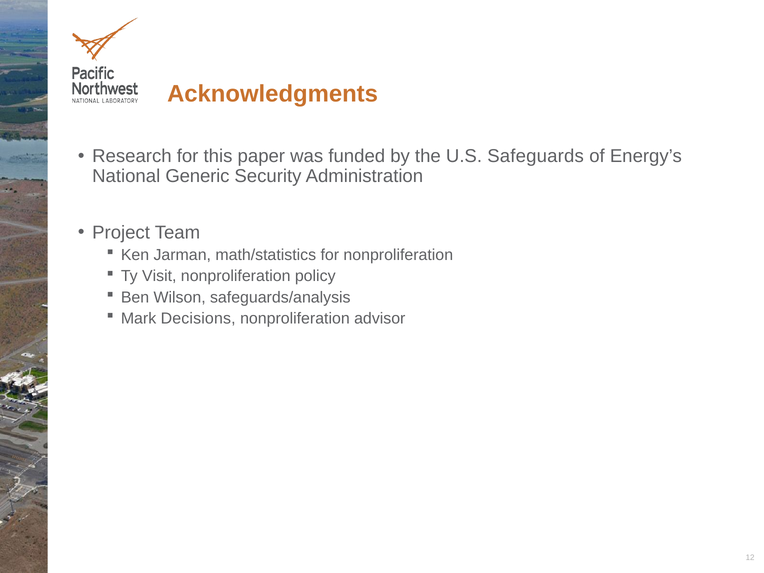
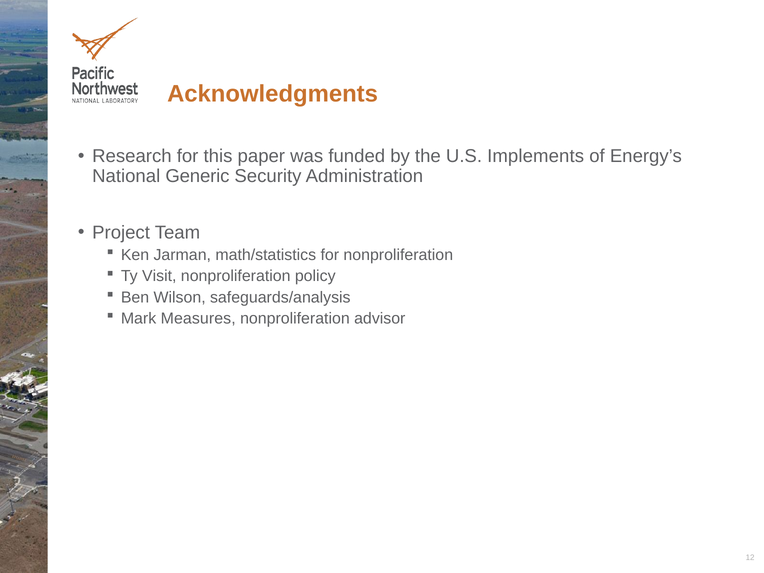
Safeguards: Safeguards -> Implements (536, 156)
Decisions: Decisions -> Measures (198, 319)
